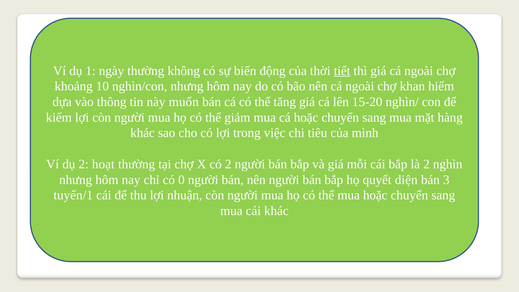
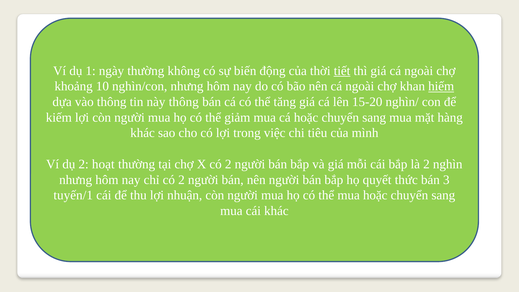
hiếm underline: none -> present (441, 86)
này muốn: muốn -> thông (184, 102)
chỉ có 0: 0 -> 2 (181, 180)
diện: diện -> thức (406, 180)
